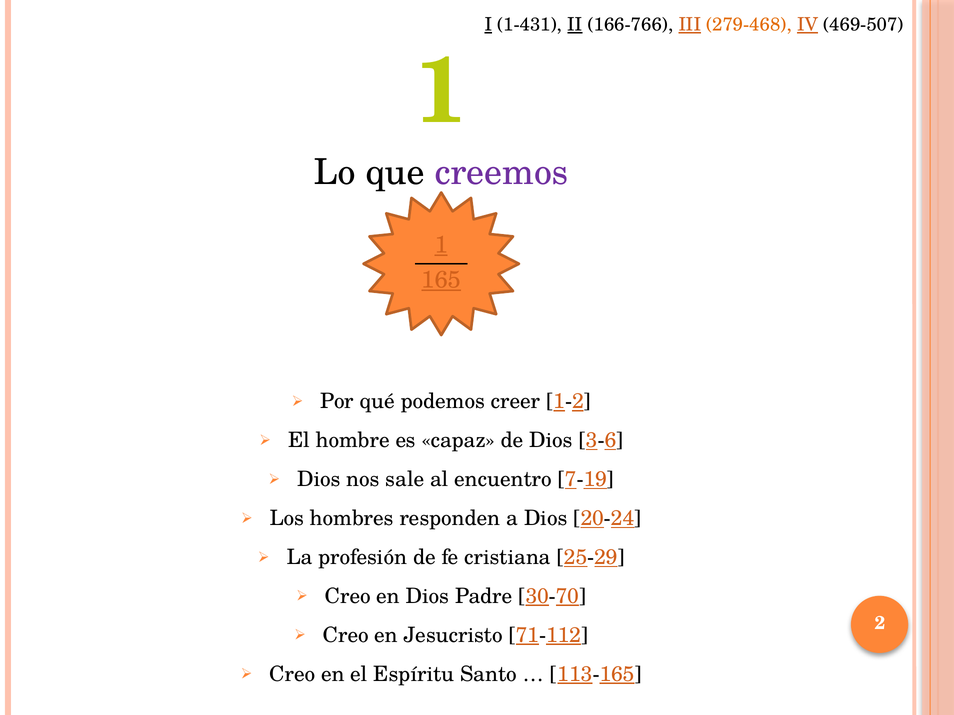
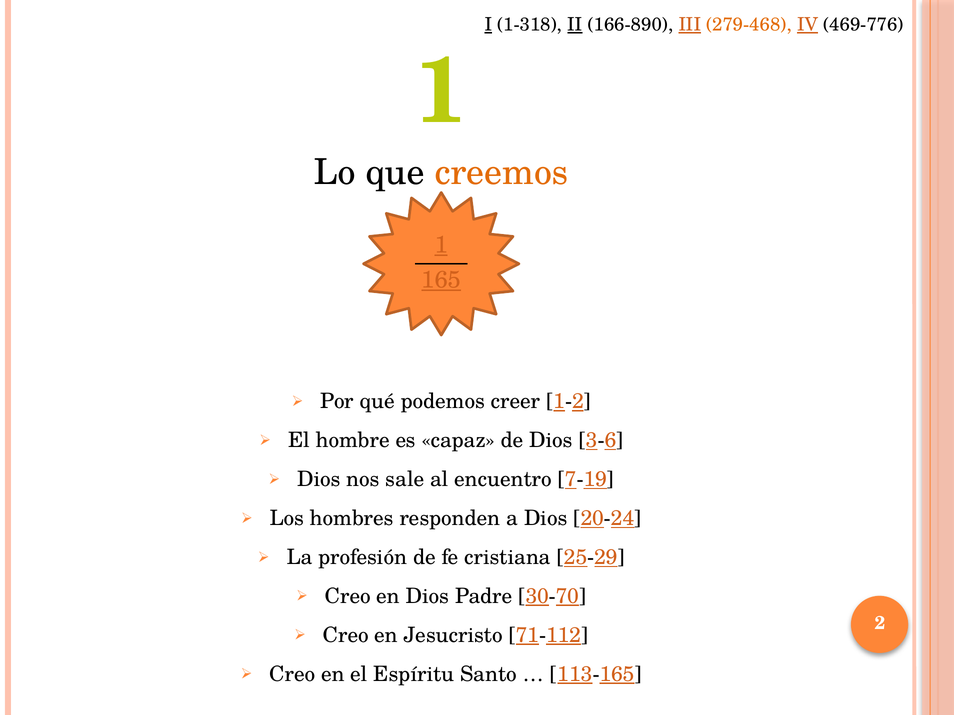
1-431: 1-431 -> 1-318 (530, 25)
166-766: 166-766 -> 166-890 (630, 25)
469-507: 469-507 -> 469-776 (863, 25)
creemos colour: purple -> orange (502, 173)
